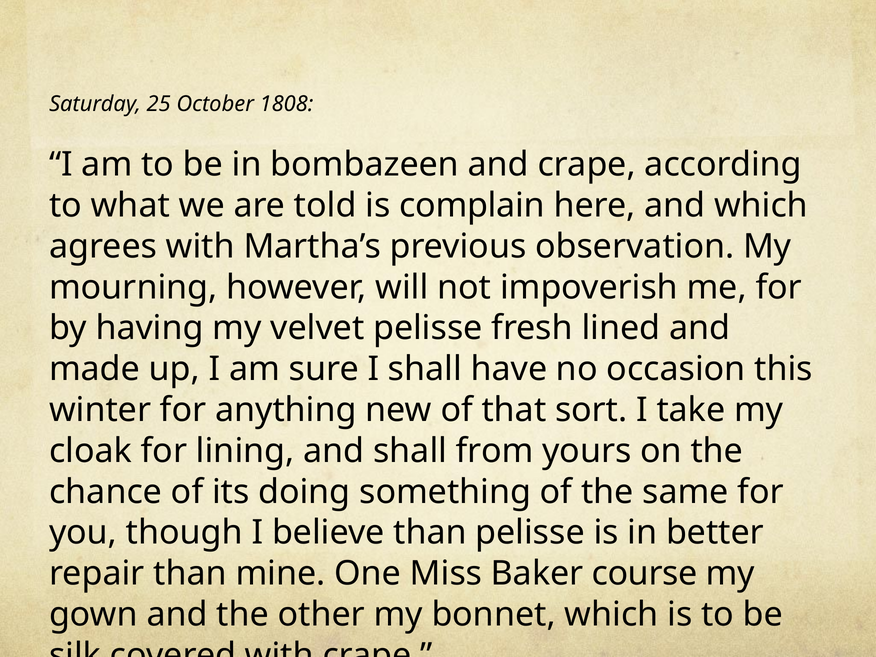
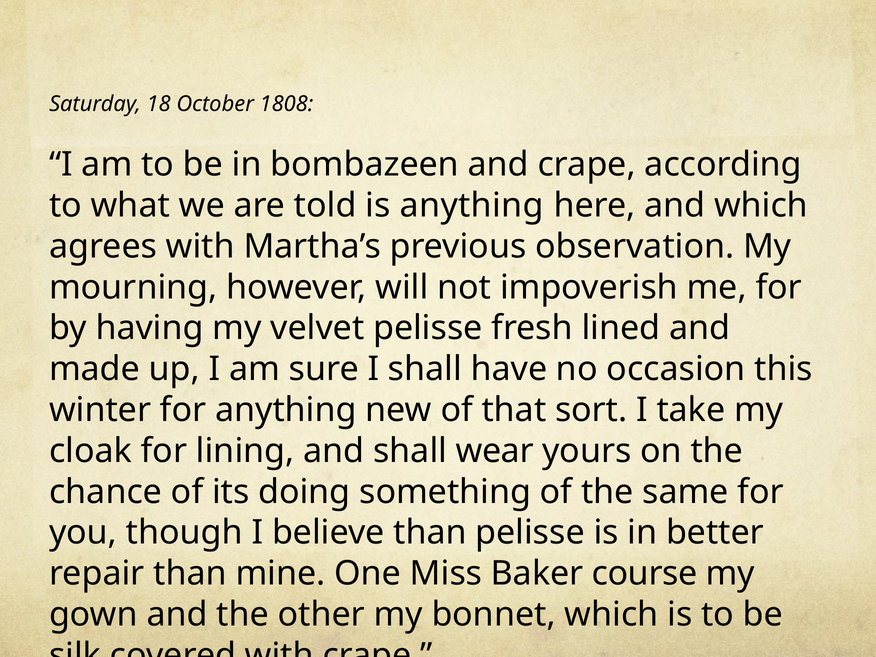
25: 25 -> 18 (159, 104)
is complain: complain -> anything (472, 205)
from: from -> wear (495, 451)
